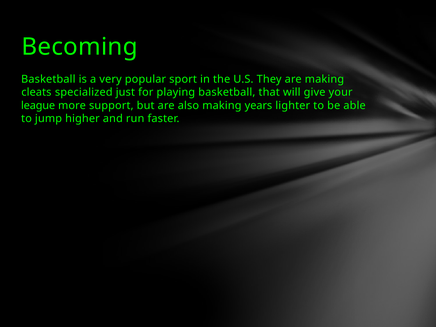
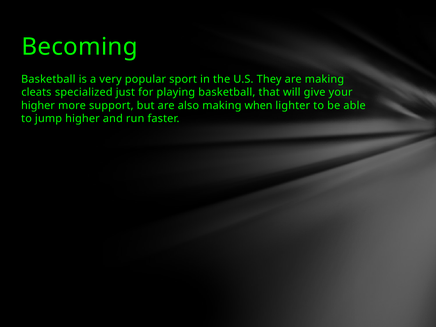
league: league -> higher (38, 105)
years: years -> when (259, 105)
